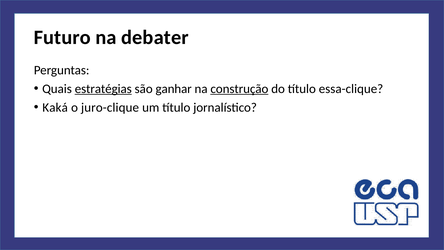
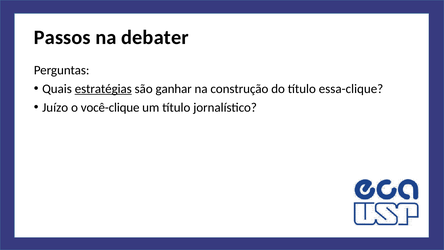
Futuro: Futuro -> Passos (62, 37)
construção underline: present -> none (239, 89)
Kaká: Kaká -> Juízo (55, 107)
juro-clique: juro-clique -> você-clique (110, 107)
